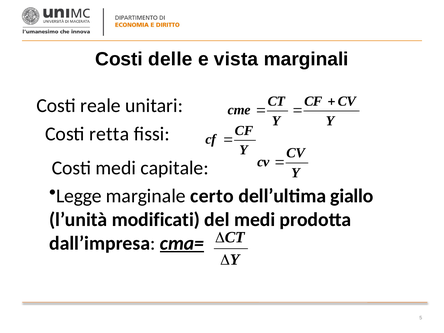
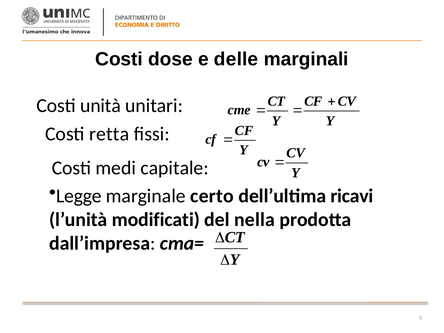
delle: delle -> dose (170, 59)
vista: vista -> delle (236, 59)
reale: reale -> unità (101, 106)
giallo: giallo -> ricavi (352, 196)
del medi: medi -> nella (255, 220)
cma= underline: present -> none (182, 243)
